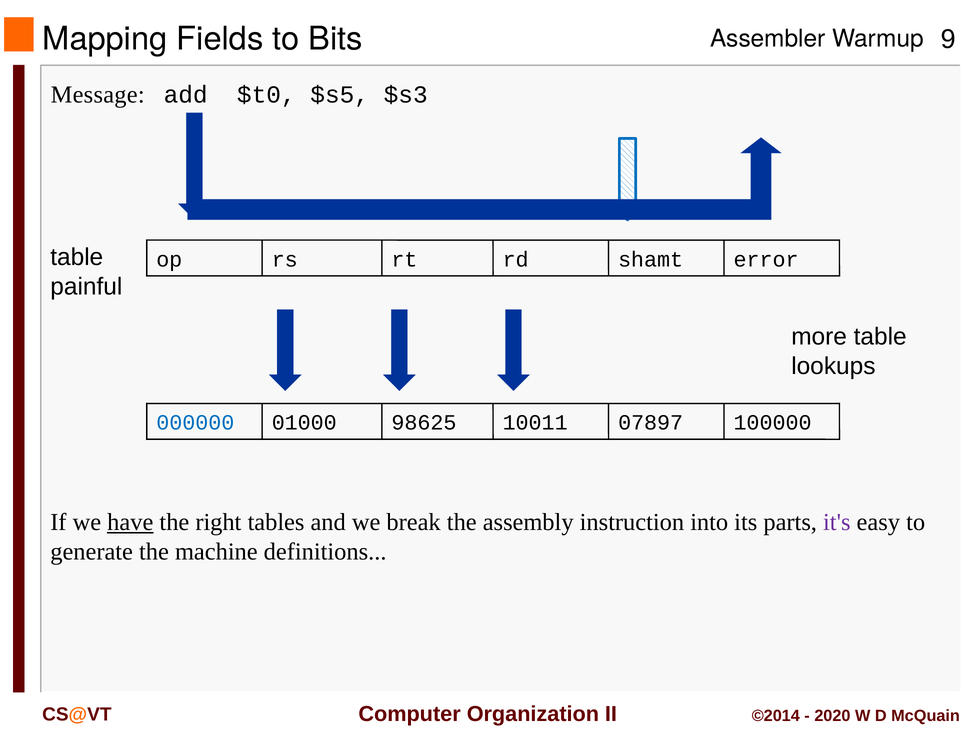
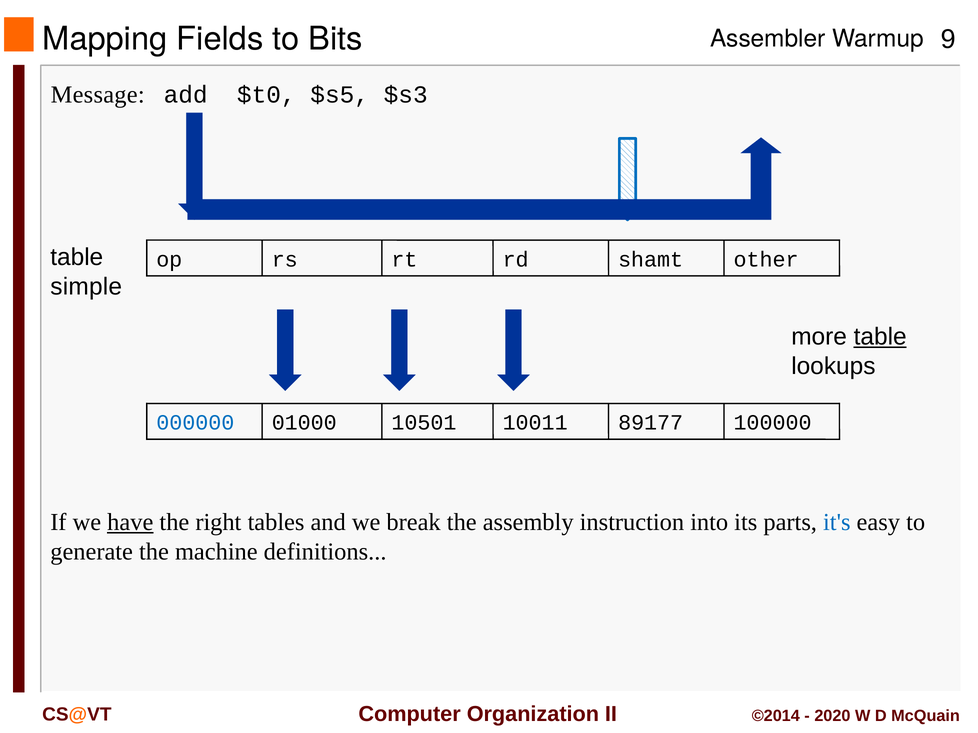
error: error -> other (766, 260)
painful: painful -> simple (86, 287)
table underline: none -> present (880, 337)
98625: 98625 -> 10501 (424, 423)
07897: 07897 -> 89177 (651, 423)
it's colour: purple -> blue (837, 523)
